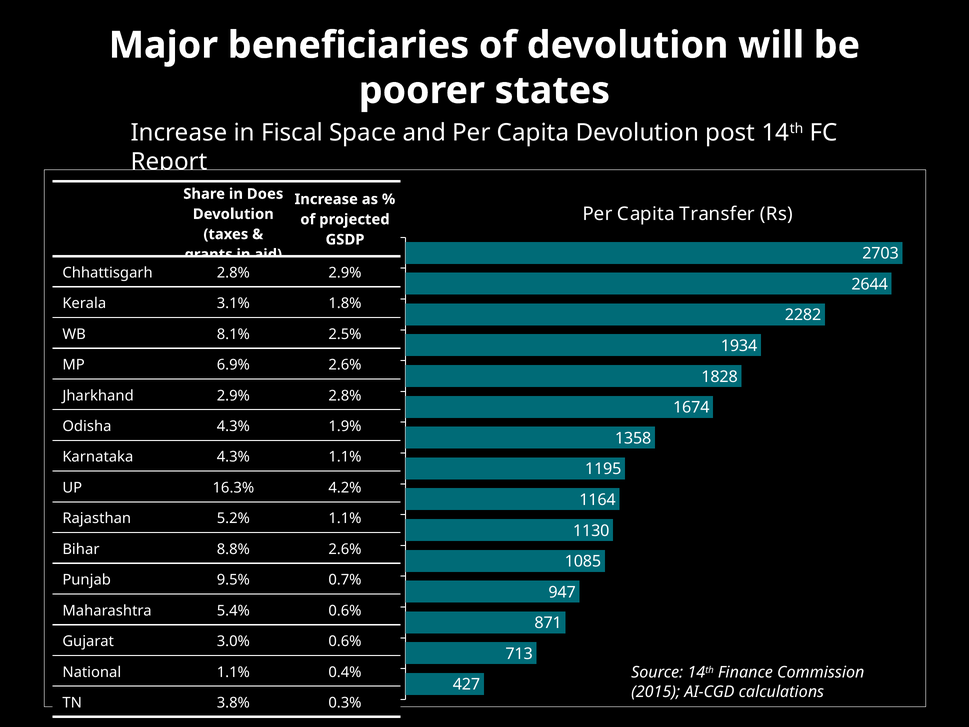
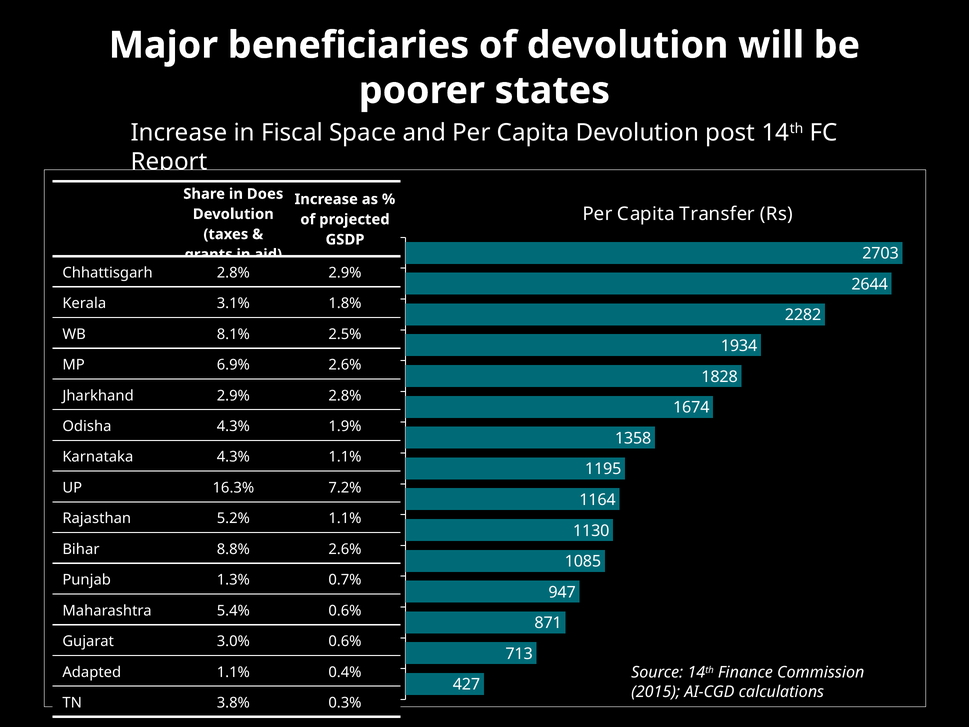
4.2%: 4.2% -> 7.2% (345, 488)
9.5%: 9.5% -> 1.3% (233, 580)
National: National -> Adapted (92, 672)
